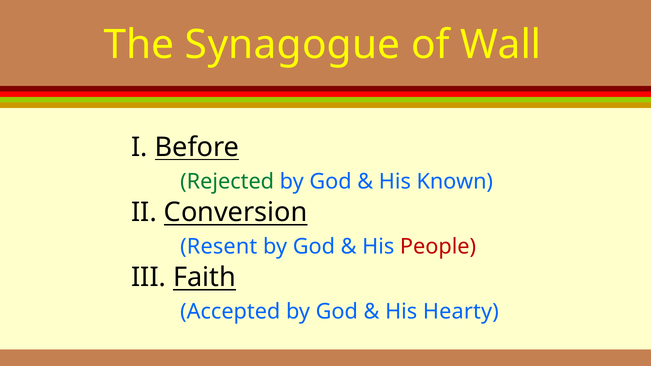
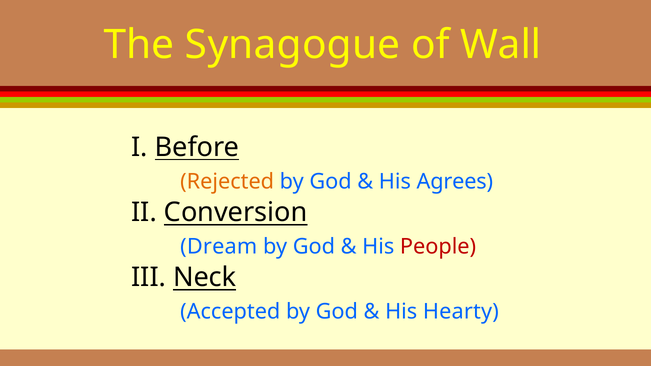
Rejected colour: green -> orange (227, 182)
Known: Known -> Agrees (455, 182)
Resent: Resent -> Dream (219, 247)
Faith: Faith -> Neck (205, 277)
